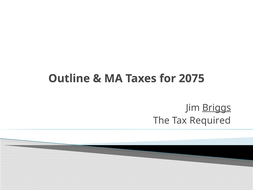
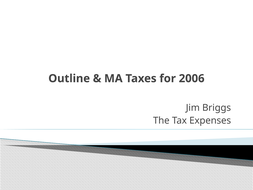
2075: 2075 -> 2006 (192, 78)
Briggs underline: present -> none (217, 108)
Required: Required -> Expenses (210, 120)
